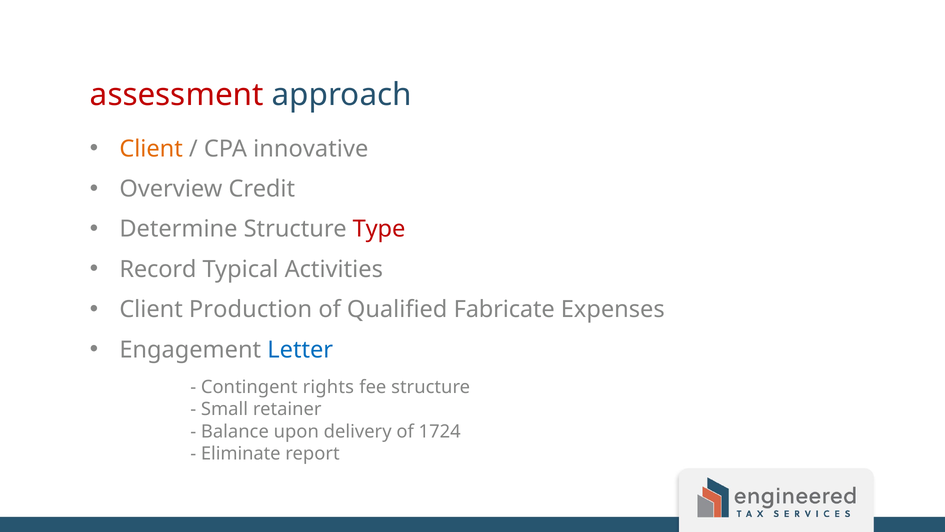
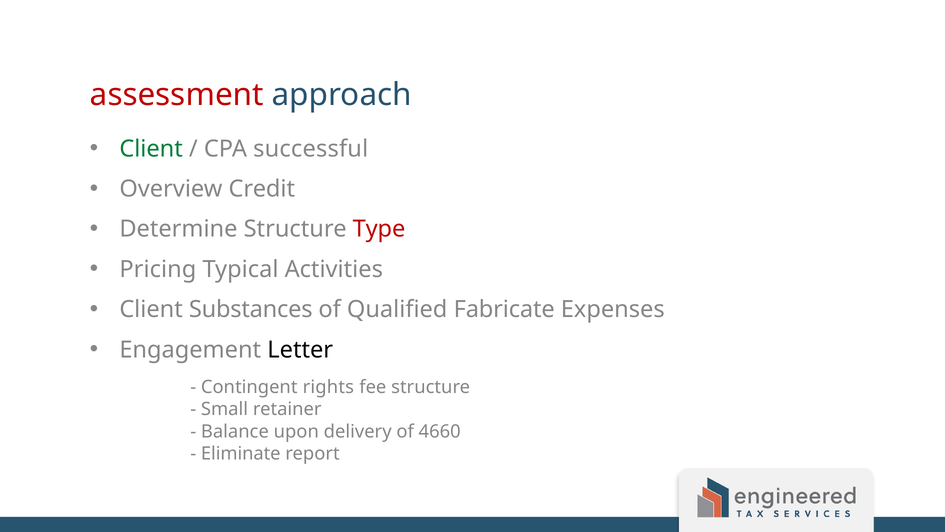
Client colour: orange -> green (151, 149)
innovative: innovative -> successful (311, 149)
Record: Record -> Pricing (158, 269)
Production: Production -> Substances (251, 309)
Letter colour: blue -> black (300, 350)
1724: 1724 -> 4660 (440, 431)
